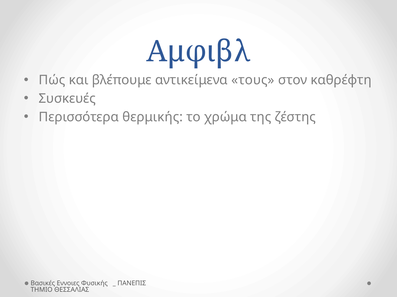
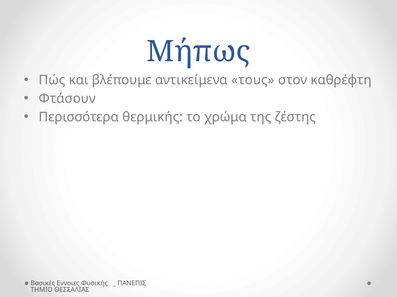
Αμφιβλ: Αμφιβλ -> Μήπως (198, 52)
Συσκευές: Συσκευές -> Φτάσουν (67, 99)
